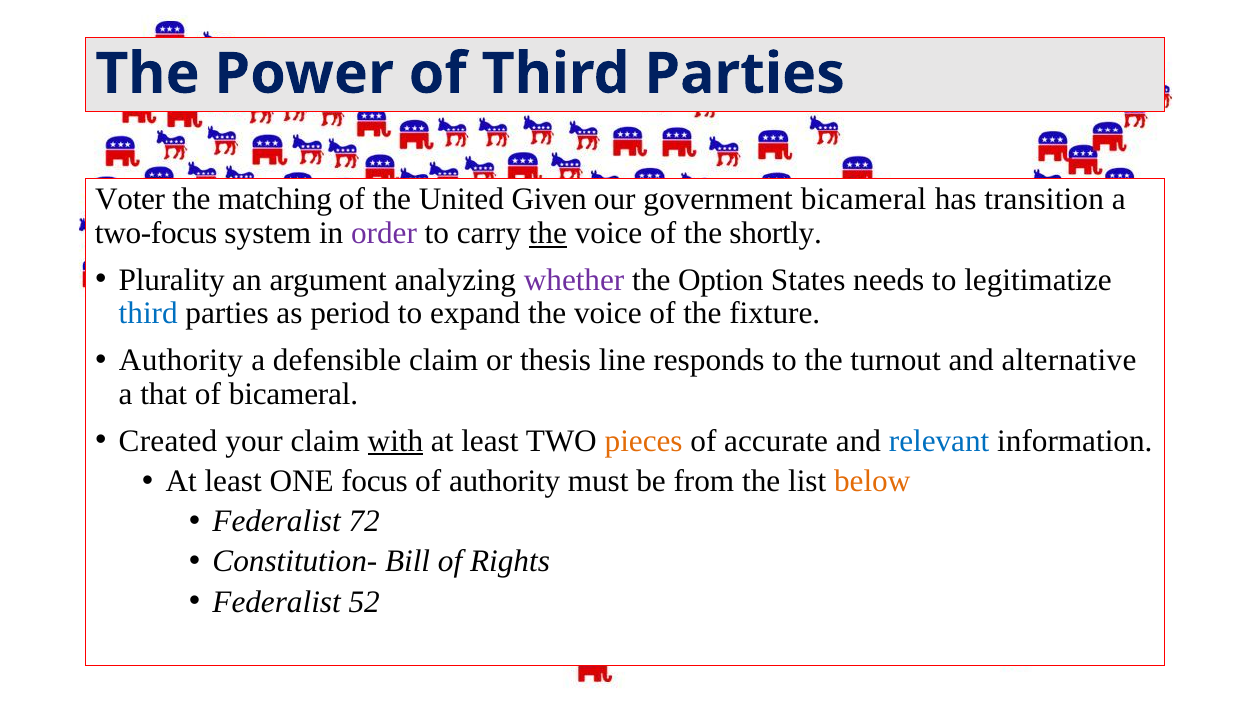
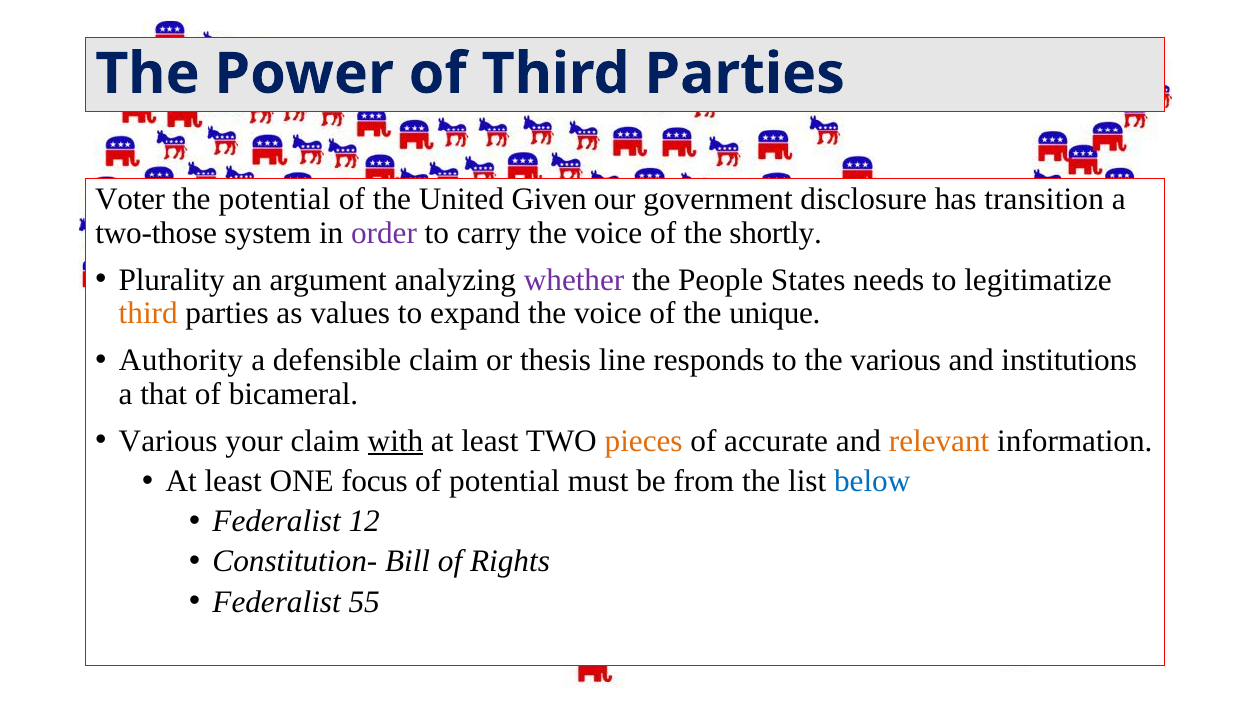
the matching: matching -> potential (275, 199)
government bicameral: bicameral -> disclosure (864, 199)
two-focus: two-focus -> two-those (156, 233)
the underline: present -> none (548, 233)
Option: Option -> People (721, 280)
third colour: blue -> orange (148, 314)
period: period -> values (350, 314)
fixture: fixture -> unique (775, 314)
the turnout: turnout -> various (896, 360)
alternative: alternative -> institutions (1069, 360)
Created: Created -> Various (168, 441)
relevant colour: blue -> orange (939, 441)
of authority: authority -> potential (504, 481)
below colour: orange -> blue (872, 481)
72: 72 -> 12 (364, 521)
52: 52 -> 55 (364, 602)
